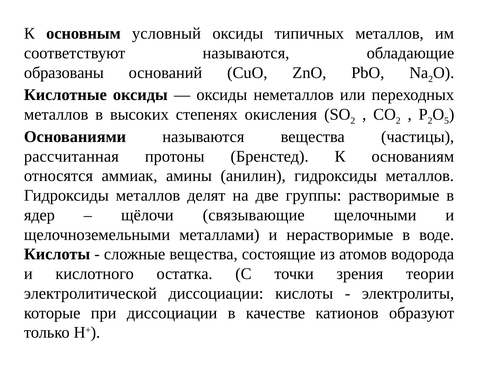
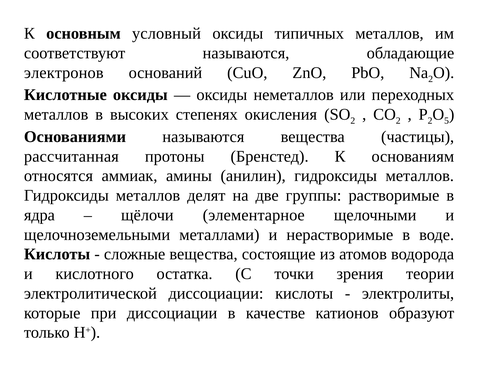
образованы: образованы -> электронов (64, 73)
ядер: ядер -> ядра (39, 215)
связывающие: связывающие -> элементарное (254, 215)
